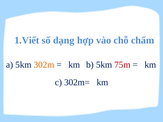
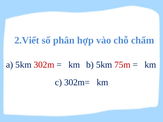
1.Viết: 1.Viết -> 2.Viết (27, 40)
dạng: dạng -> phân (64, 40)
302m colour: orange -> red (44, 65)
